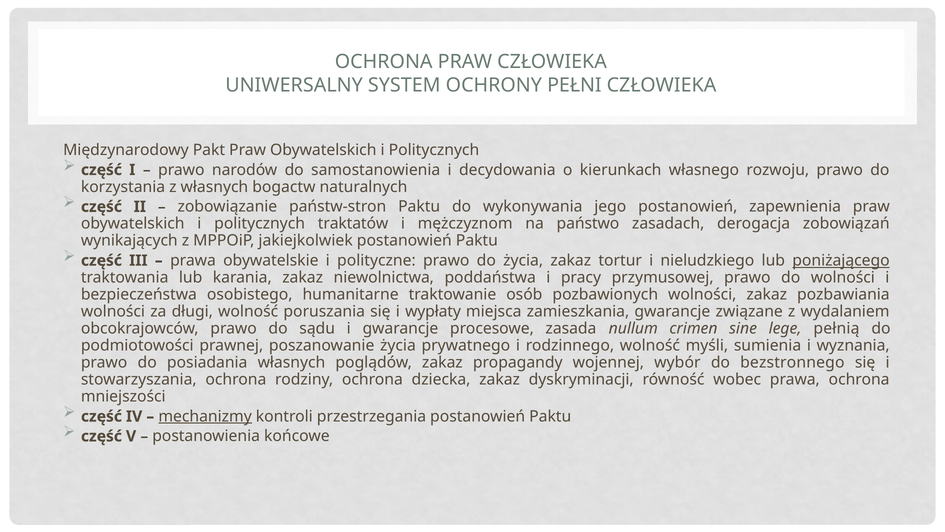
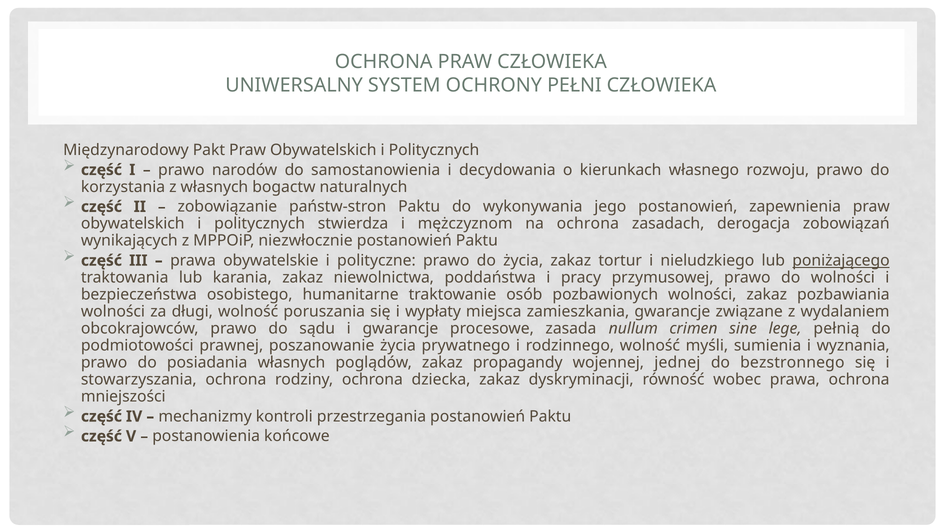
traktatów: traktatów -> stwierdza (353, 224)
na państwo: państwo -> ochrona (588, 224)
jakiejkolwiek: jakiejkolwiek -> niezwłocznie (306, 241)
wybór: wybór -> jednej (677, 362)
mechanizmy underline: present -> none (205, 416)
